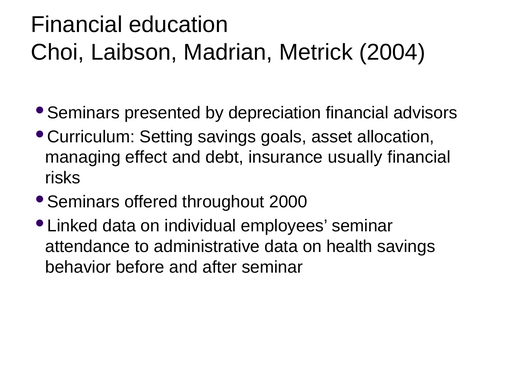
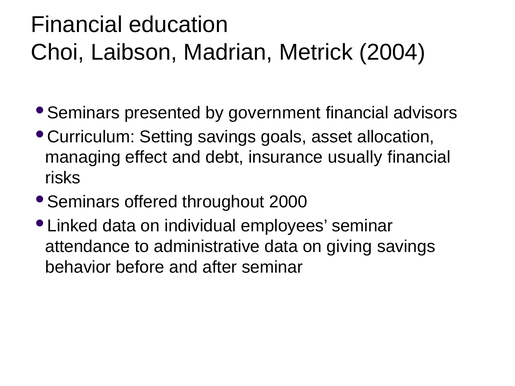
depreciation: depreciation -> government (275, 113)
health: health -> giving (349, 247)
